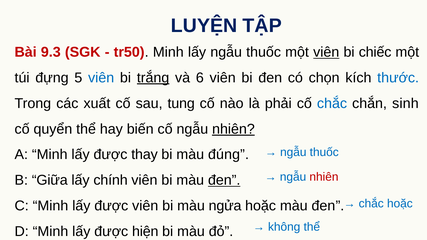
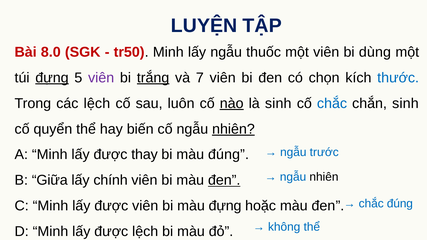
9.3: 9.3 -> 8.0 (51, 52)
viên underline: present -> none (326, 52)
chiếc: chiếc -> dùng (375, 52)
đựng underline: none -> present (52, 78)
viên colour: blue -> purple (101, 78)
6: 6 -> 7 (200, 78)
các xuất: xuất -> lệch (97, 103)
tung: tung -> luôn (181, 103)
nào underline: none -> present (232, 103)
là phải: phải -> sinh (278, 103)
thuốc: thuốc -> trước (324, 152)
nhiên colour: red -> black (324, 177)
chắc hoặc: hoặc -> đúng (400, 204)
màu ngửa: ngửa -> đựng (225, 206)
được hiện: hiện -> lệch (145, 232)
